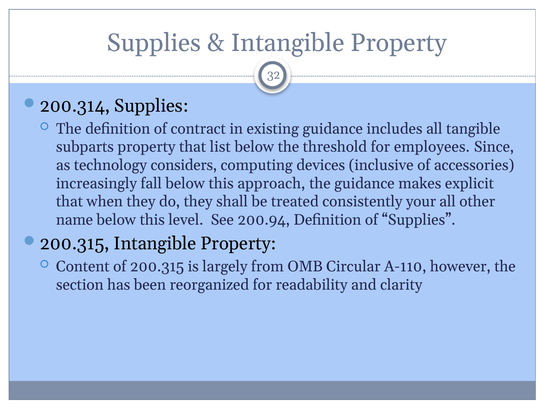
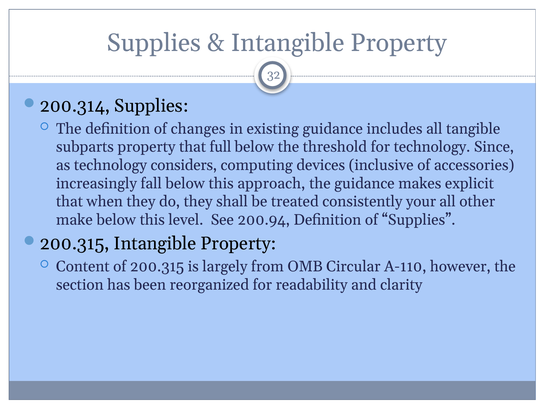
contract: contract -> changes (198, 129)
list: list -> full (220, 147)
for employees: employees -> technology (432, 147)
name: name -> make (74, 220)
